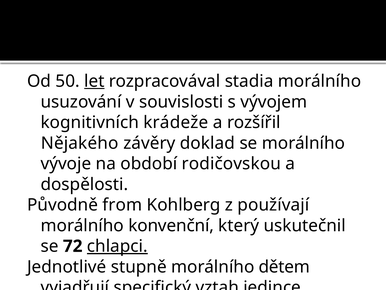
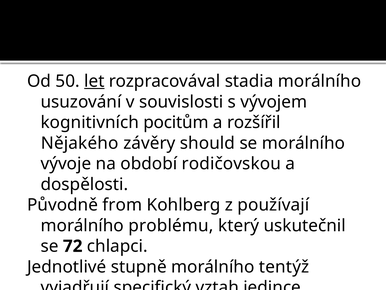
krádeže: krádeže -> pocitům (176, 122)
doklad: doklad -> should (207, 143)
konvenční: konvenční -> problému (171, 225)
chlapci underline: present -> none (117, 246)
dětem: dětem -> tentýž (284, 266)
